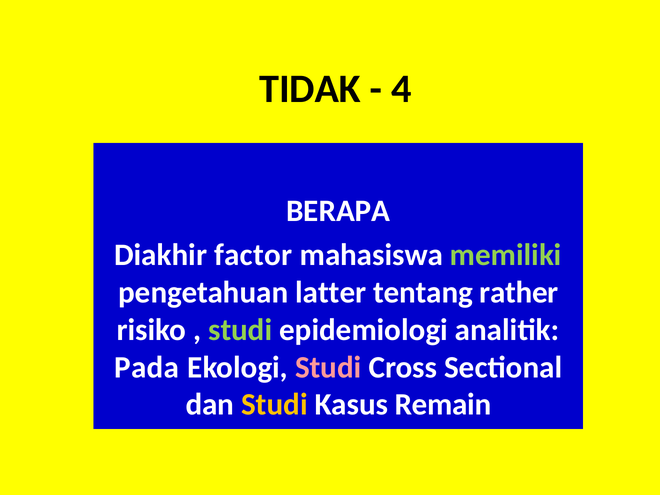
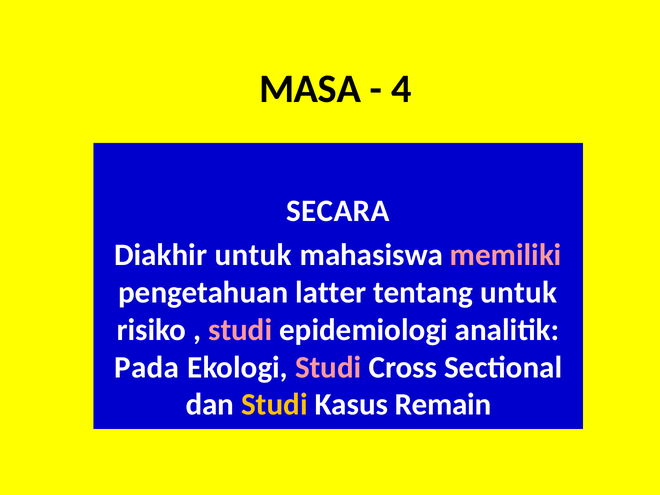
TIDAK: TIDAK -> MASA (310, 89)
BERAPA: BERAPA -> SECARA (338, 211)
Diakhir factor: factor -> untuk (253, 255)
memiliki colour: light green -> pink (506, 255)
tentang rather: rather -> untuk (519, 293)
studi colour: light green -> pink (240, 330)
